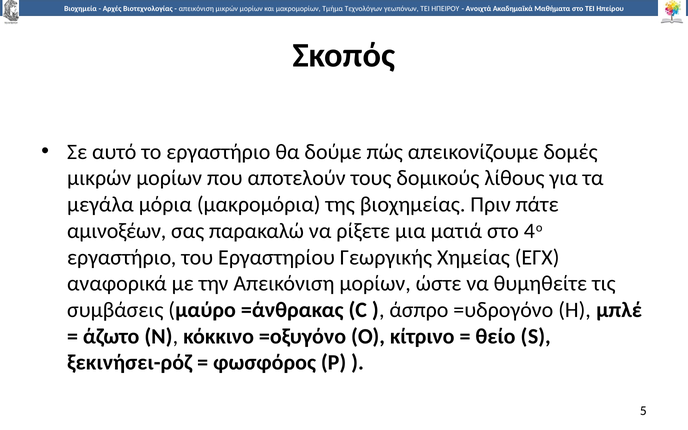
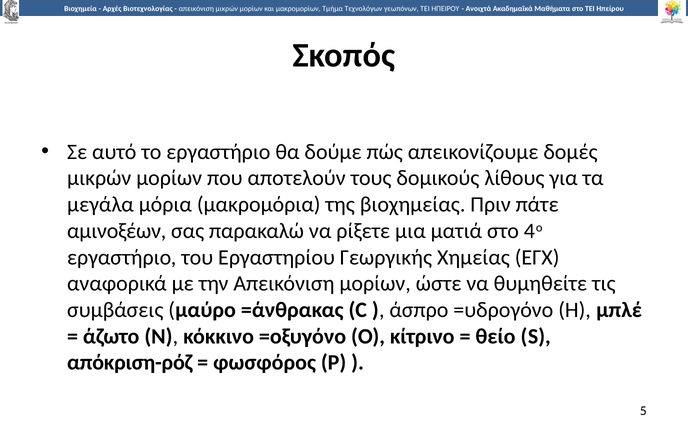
ξεκινήσει-ρόζ: ξεκινήσει-ρόζ -> απόκριση-ρόζ (130, 363)
